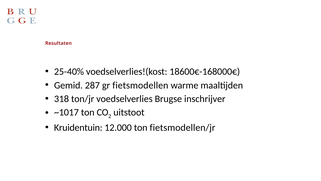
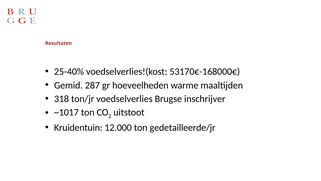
18600€-168000€: 18600€-168000€ -> 53170€-168000€ (205, 72)
fietsmodellen: fietsmodellen -> hoeveelheden (140, 85)
fietsmodellen/jr: fietsmodellen/jr -> gedetailleerde/jr (183, 127)
